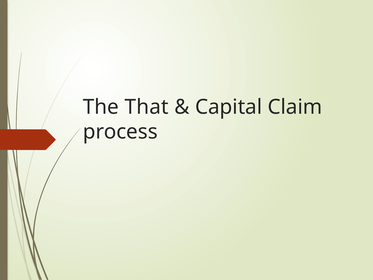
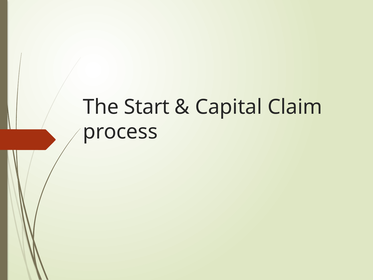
That: That -> Start (147, 107)
